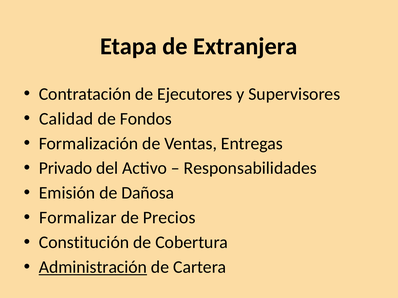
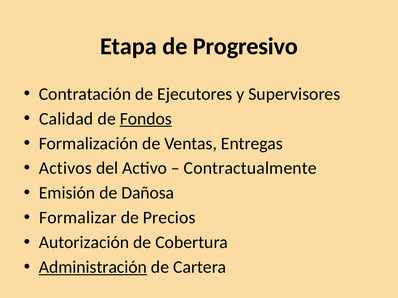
Extranjera: Extranjera -> Progresivo (245, 46)
Fondos underline: none -> present (146, 119)
Privado: Privado -> Activos (65, 168)
Responsabilidades: Responsabilidades -> Contractualmente (250, 168)
Constitución: Constitución -> Autorización (84, 243)
